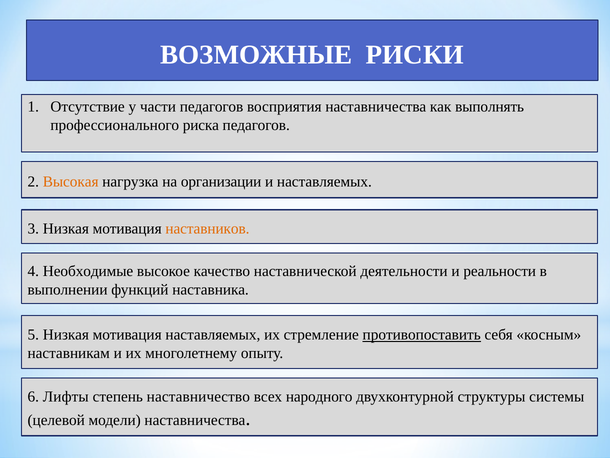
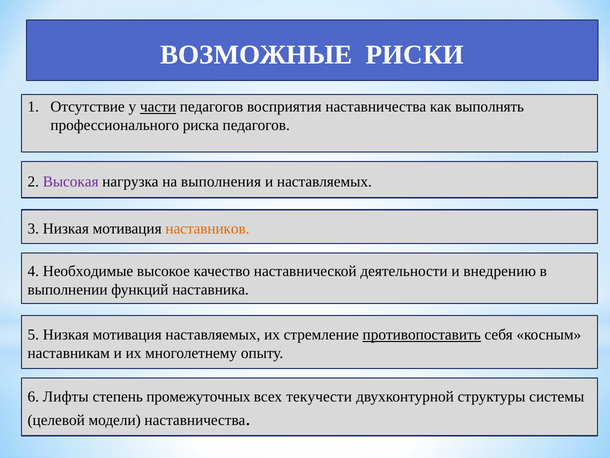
части underline: none -> present (158, 107)
Высокая colour: orange -> purple (71, 182)
организации: организации -> выполнения (221, 182)
реальности: реальности -> внедрению (500, 271)
наставничество: наставничество -> промежуточных (198, 396)
народного: народного -> текучести (319, 396)
